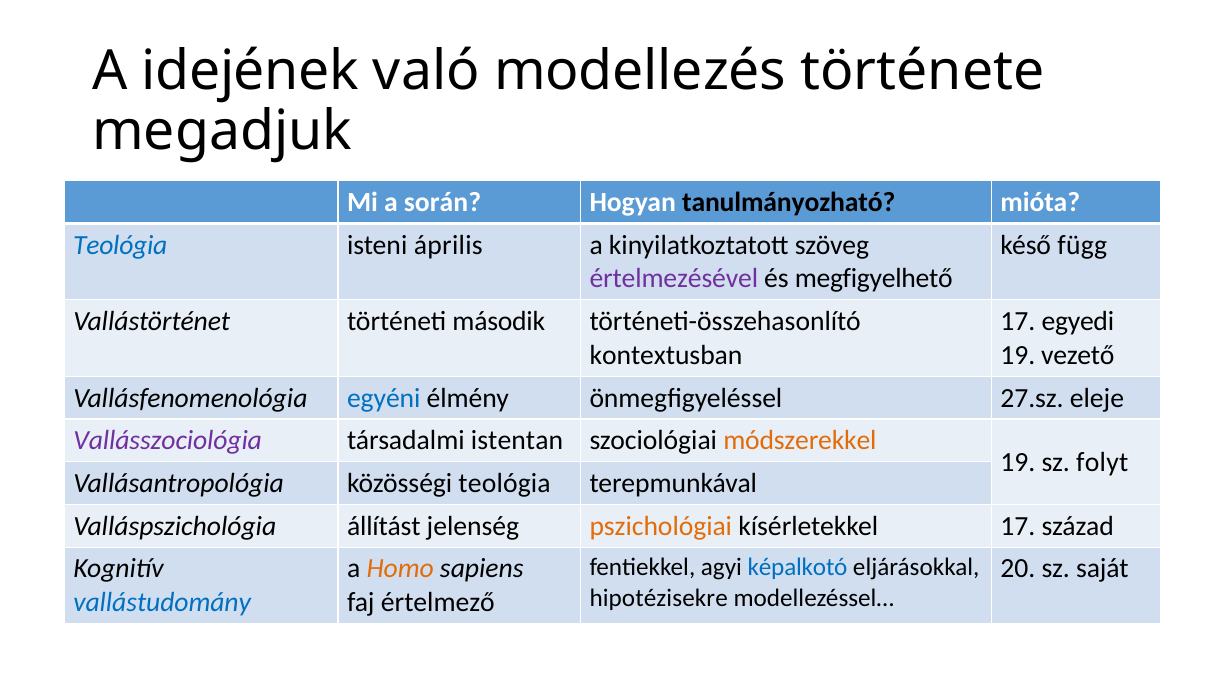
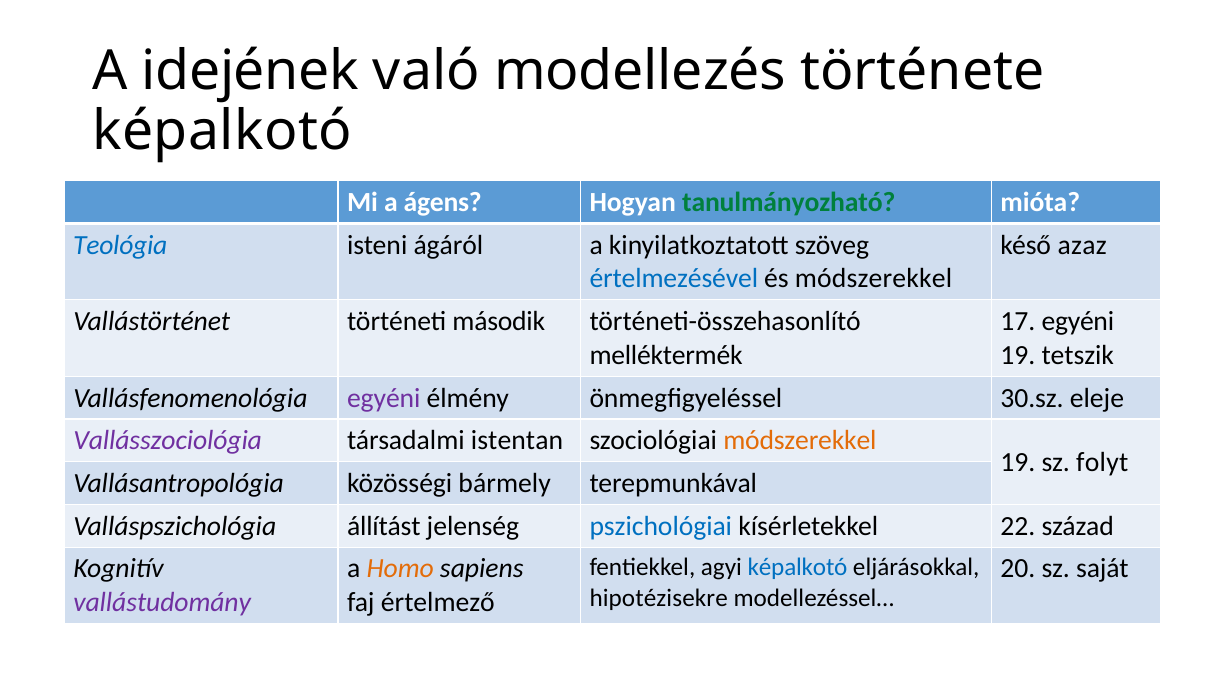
megadjuk: megadjuk -> képalkotó (222, 131)
során: során -> ágens (443, 202)
tanulmányozható colour: black -> green (789, 202)
április: április -> ágáról (448, 245)
függ: függ -> azaz (1082, 245)
értelmezésével colour: purple -> blue (674, 279)
és megfigyelhető: megfigyelhető -> módszerekkel (873, 279)
17 egyedi: egyedi -> egyéni (1078, 322)
kontextusban: kontextusban -> melléktermék (666, 355)
vezető: vezető -> tetszik (1078, 355)
egyéni colour: blue -> purple (384, 398)
27.sz: 27.sz -> 30.sz (1032, 398)
közösségi teológia: teológia -> bármely (505, 483)
pszichológiai colour: orange -> blue (661, 526)
kísérletekkel 17: 17 -> 22 (1018, 526)
vallástudomány colour: blue -> purple (162, 602)
